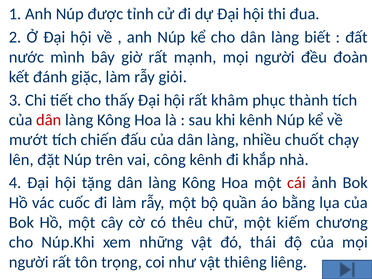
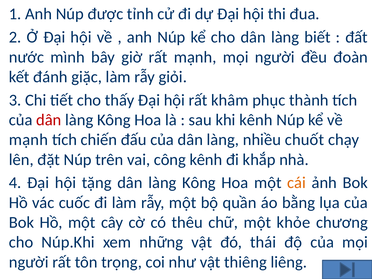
mướt: mướt -> mạnh (28, 140)
cái colour: red -> orange (297, 183)
kiếm: kiếm -> khỏe (294, 222)
